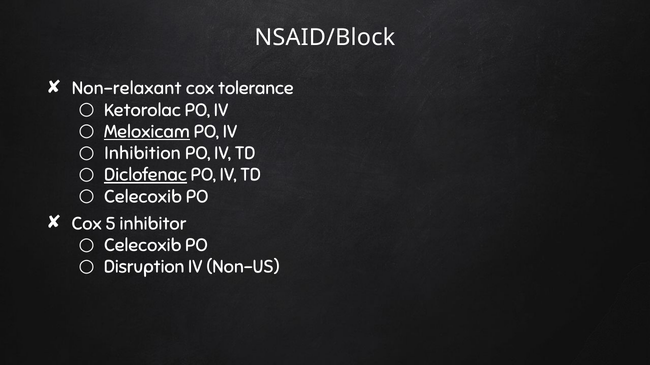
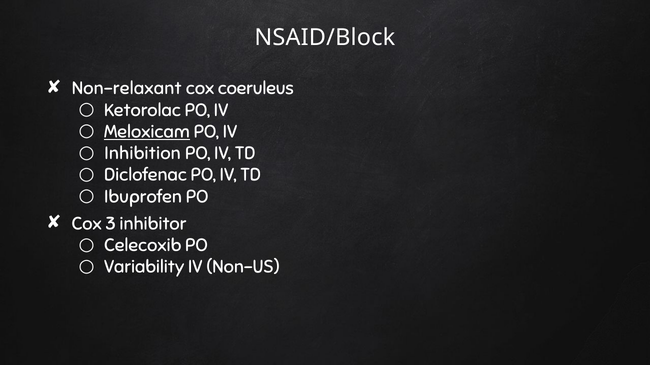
tolerance: tolerance -> coeruleus (256, 89)
Diclofenac underline: present -> none (145, 175)
Celecoxib: Celecoxib -> Ibuprofen (143, 197)
5: 5 -> 3 (111, 224)
Disruption: Disruption -> Variability (144, 267)
